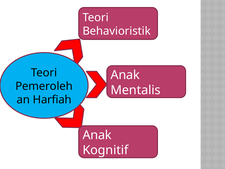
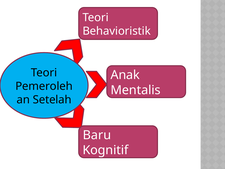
Harfiah: Harfiah -> Setelah (52, 100)
Anak: Anak -> Baru (97, 135)
